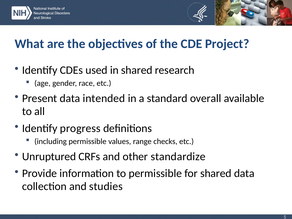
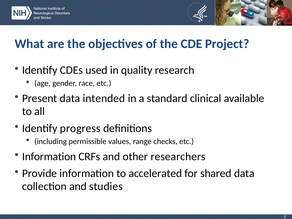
in shared: shared -> quality (137, 70)
overall: overall -> clinical (206, 98)
Unruptured: Unruptured -> Information (49, 156)
standardize: standardize -> researchers (178, 156)
to permissible: permissible -> accelerated (155, 173)
